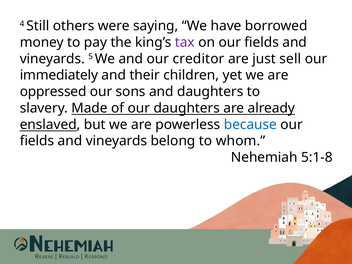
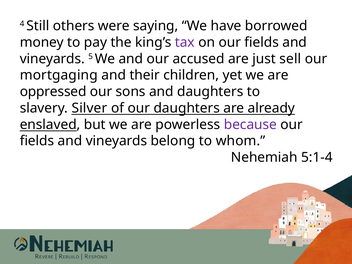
creditor: creditor -> accused (199, 59)
immediately: immediately -> mortgaging (59, 75)
Made: Made -> Silver (89, 108)
because colour: blue -> purple (250, 125)
5:1-8: 5:1-8 -> 5:1-4 (317, 157)
